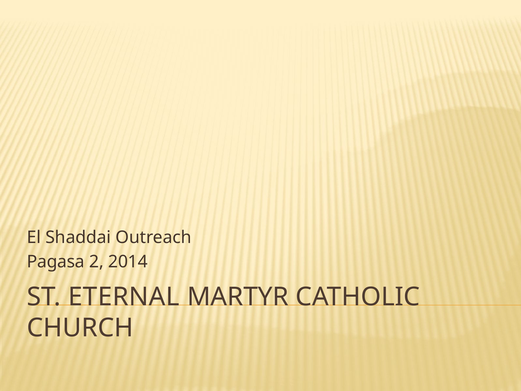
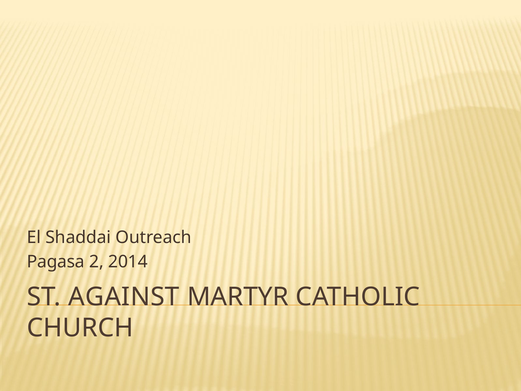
ETERNAL: ETERNAL -> AGAINST (124, 297)
